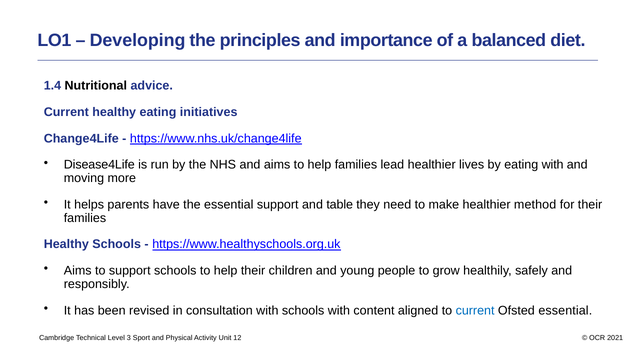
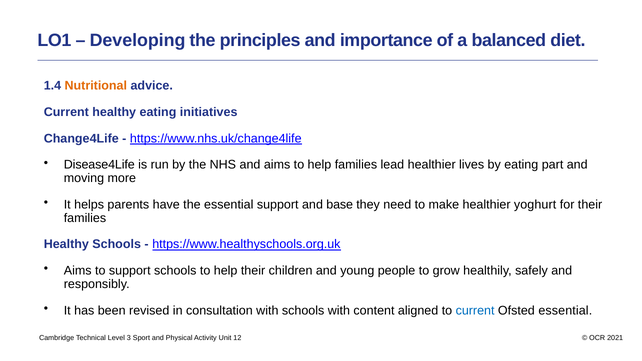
Nutritional colour: black -> orange (96, 86)
eating with: with -> part (553, 165)
table: table -> base (340, 205)
method: method -> yoghurt (535, 205)
